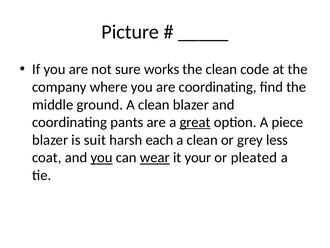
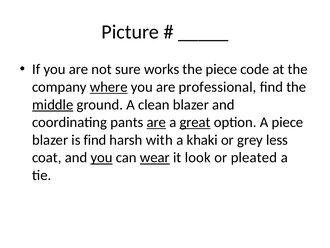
the clean: clean -> piece (221, 69)
where underline: none -> present (109, 87)
are coordinating: coordinating -> professional (218, 87)
middle underline: none -> present (53, 104)
are underline: none -> present (156, 122)
is suit: suit -> find (95, 140)
each: each -> with (159, 140)
clean: clean -> khaki (202, 140)
your: your -> look (198, 157)
